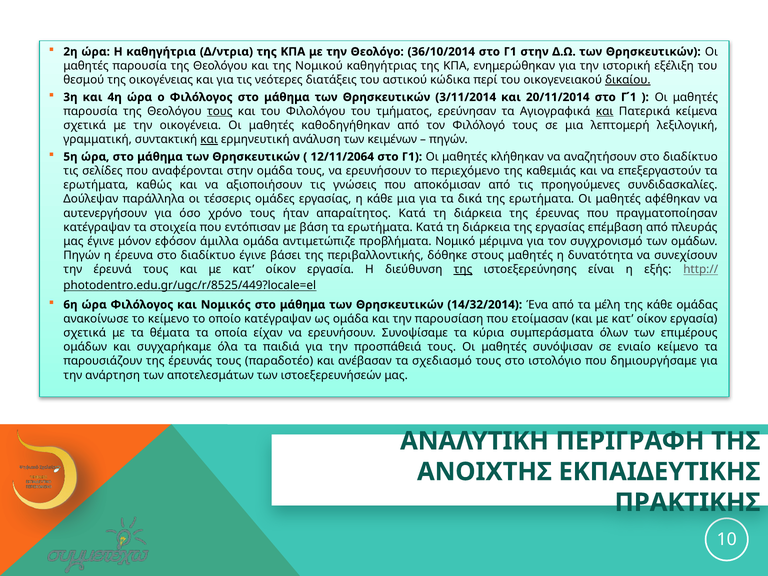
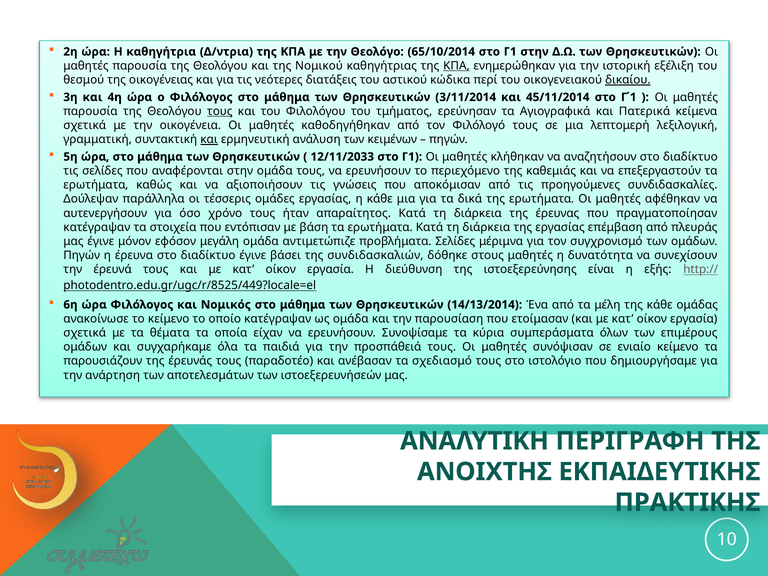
36/10/2014: 36/10/2014 -> 65/10/2014 (441, 52)
ΚΠΑ underline: none -> present (456, 66)
20/11/2014: 20/11/2014 -> 45/11/2014 (558, 97)
και underline: present -> none (605, 111)
12/11/2064: 12/11/2064 -> 12/11/2033 (342, 157)
άμιλλα: άμιλλα -> μεγάλη (219, 241)
προβλήματα Νομικό: Νομικό -> Σελίδες (455, 241)
περιβαλλοντικής: περιβαλλοντικής -> συνδιδασκαλιών (375, 255)
της underline: present -> none (463, 269)
14/32/2014: 14/32/2014 -> 14/13/2014 (485, 305)
